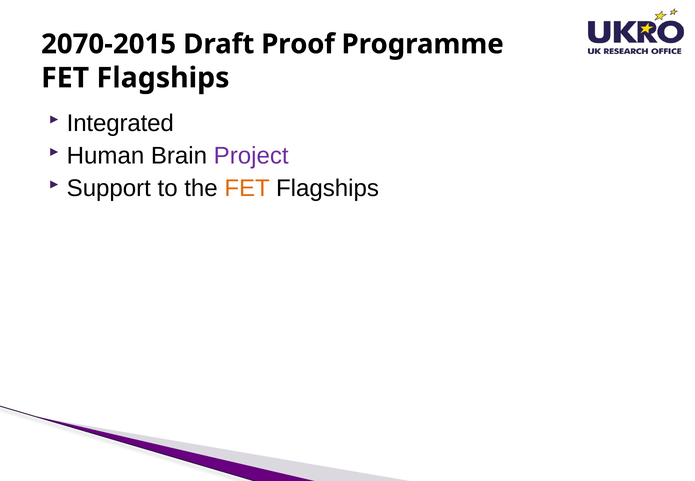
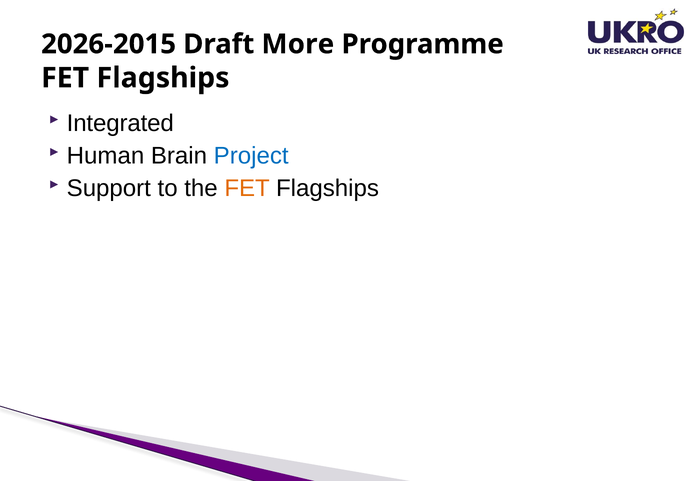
2070-2015: 2070-2015 -> 2026-2015 (109, 44)
Proof: Proof -> More (298, 44)
Project colour: purple -> blue (251, 156)
